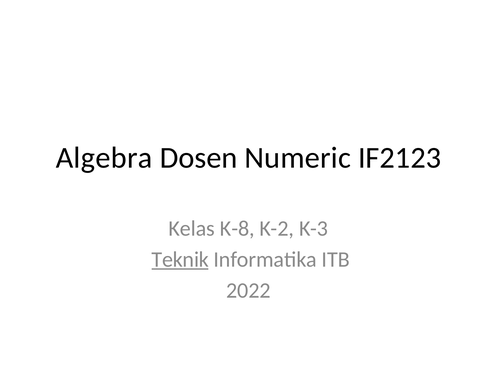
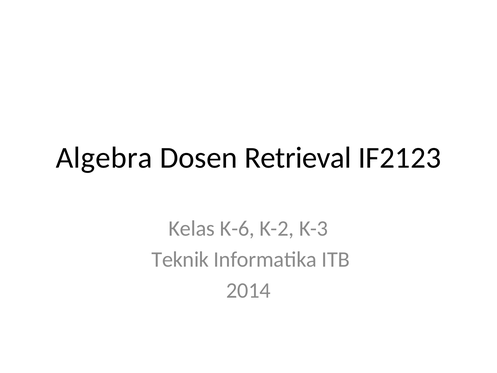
Numeric: Numeric -> Retrieval (298, 158)
K-8: K-8 -> K-6 (237, 229)
Teknik underline: present -> none (180, 259)
2022: 2022 -> 2014 (248, 290)
